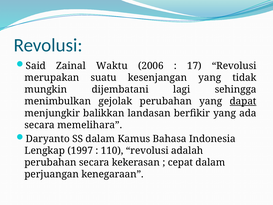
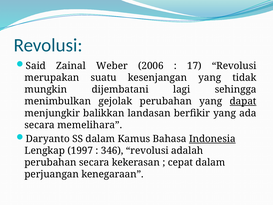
Waktu: Waktu -> Weber (112, 66)
Indonesia underline: none -> present (212, 139)
110: 110 -> 346 (112, 150)
